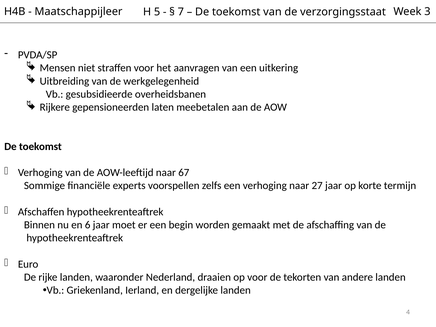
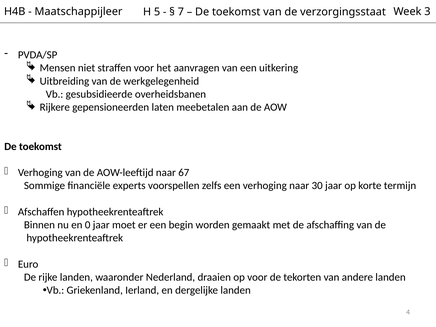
27: 27 -> 30 (317, 186)
6: 6 -> 0 (88, 225)
